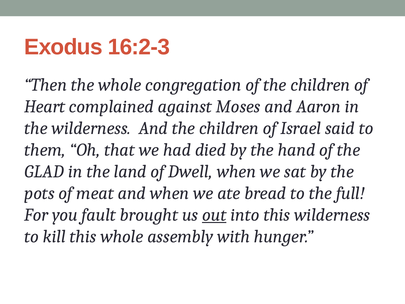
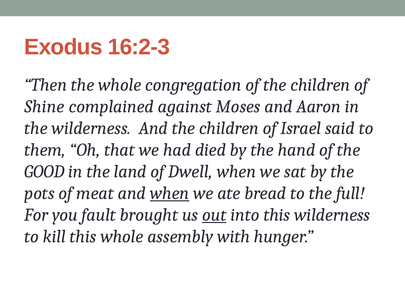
Heart: Heart -> Shine (45, 107)
GLAD: GLAD -> GOOD (44, 171)
when underline: none -> present (170, 193)
